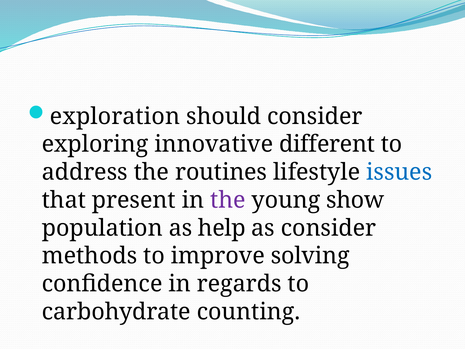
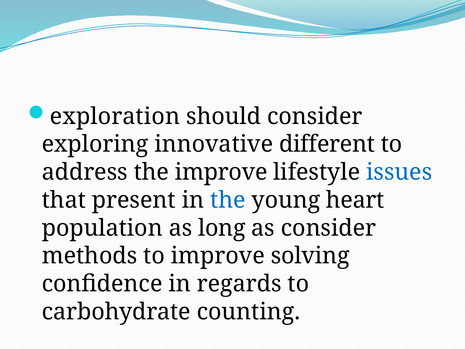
the routines: routines -> improve (221, 172)
the colour: purple -> blue (228, 200)
show: show -> heart (355, 200)
help: help -> long (222, 228)
